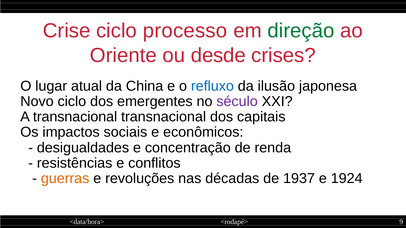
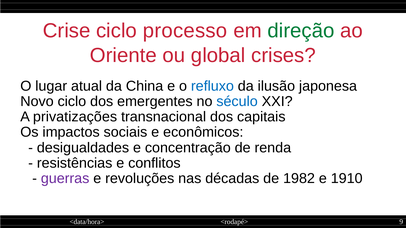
desde: desde -> global (218, 56)
século colour: purple -> blue (237, 102)
A transnacional: transnacional -> privatizações (75, 117)
guerras colour: orange -> purple (65, 179)
1937: 1937 -> 1982 (299, 179)
1924: 1924 -> 1910 (347, 179)
